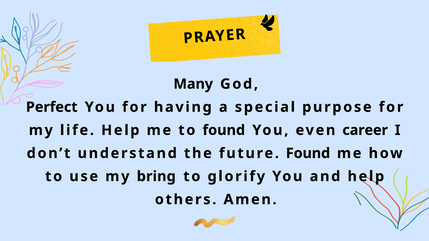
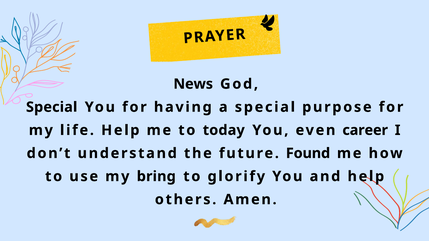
Many: Many -> News (193, 84)
Perfect: Perfect -> Special (52, 107)
to found: found -> today (224, 130)
